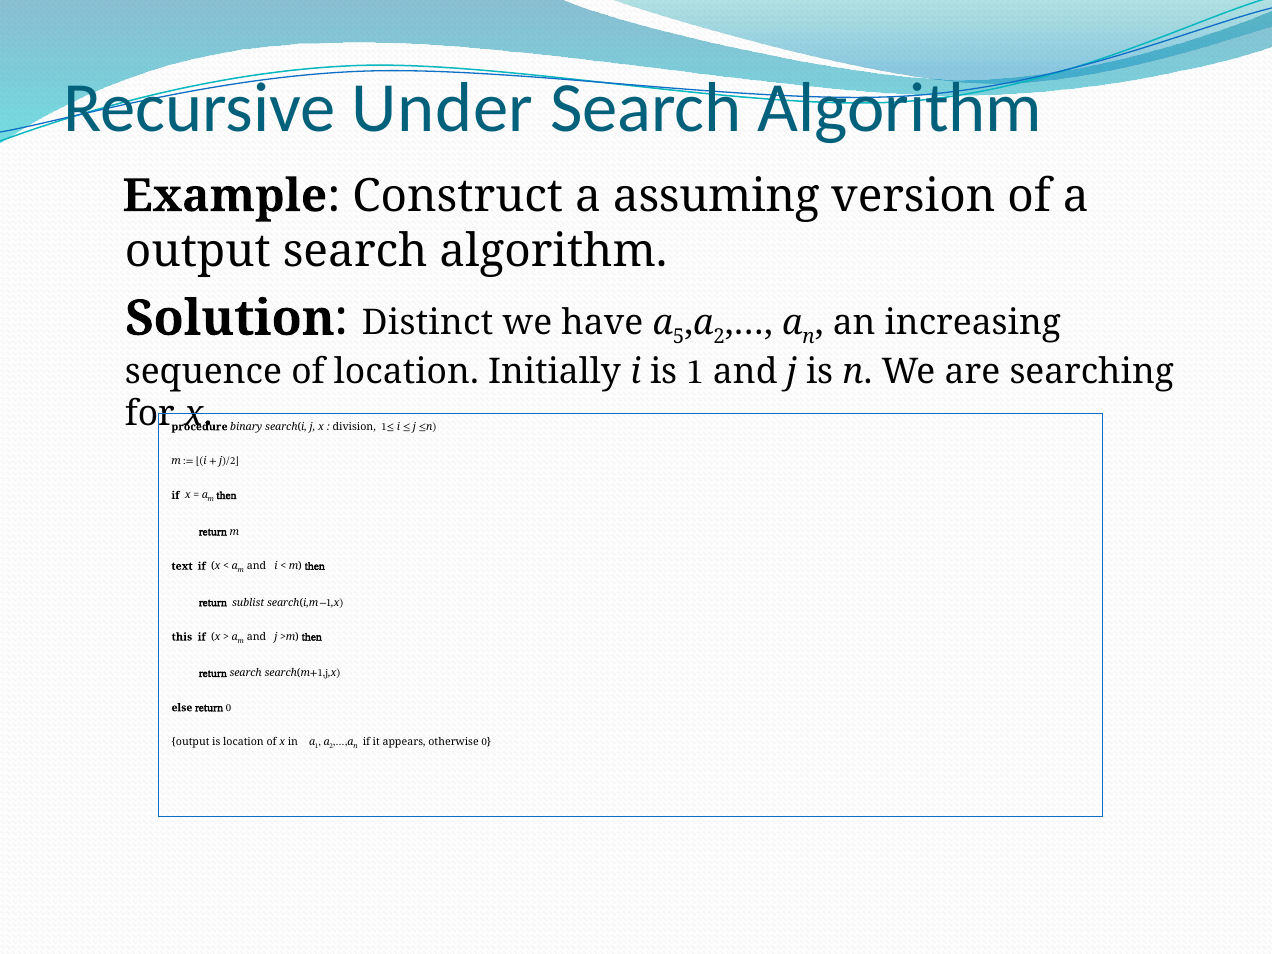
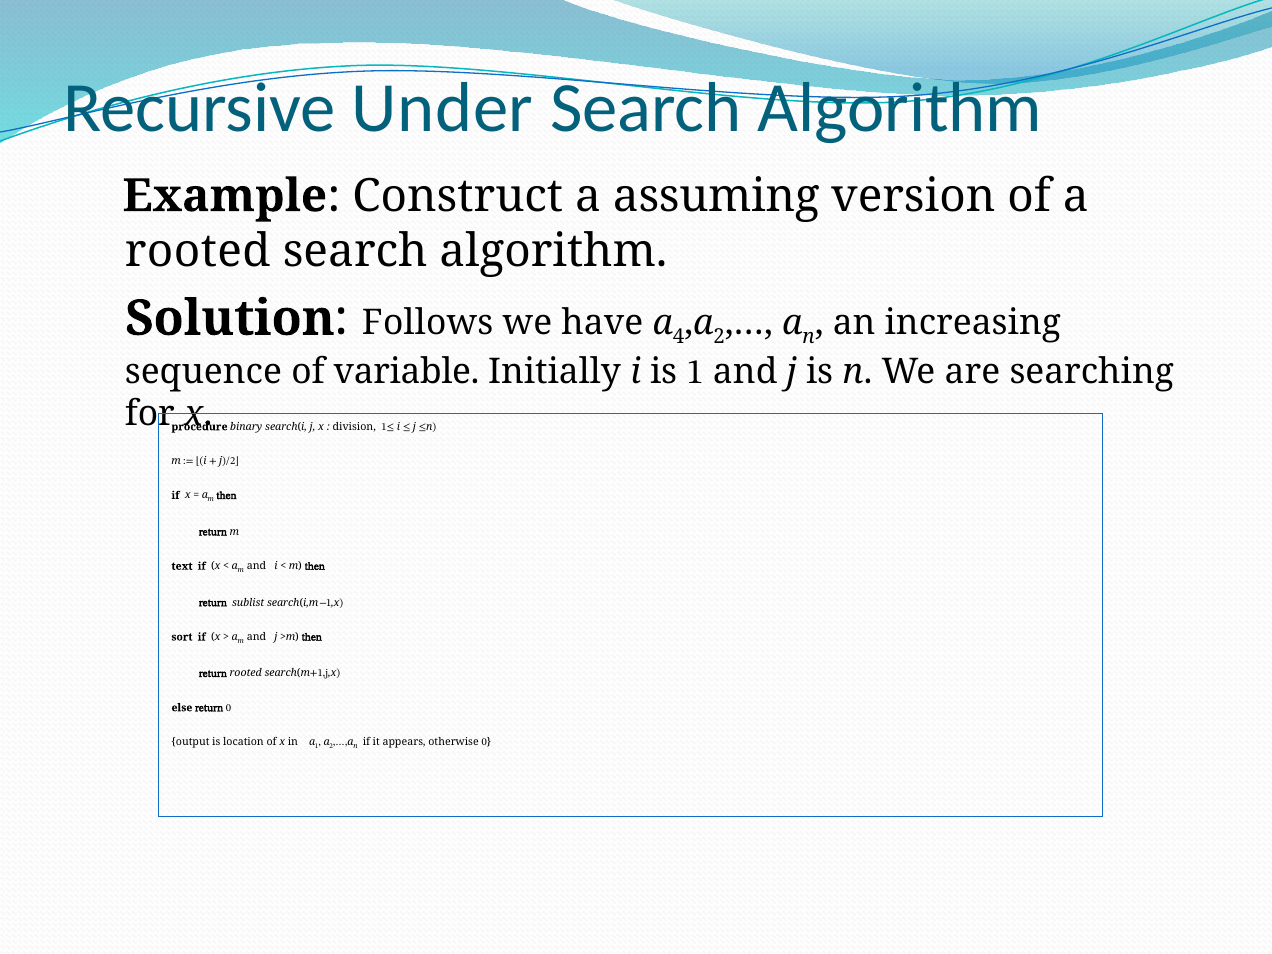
output: output -> rooted (198, 251)
Distinct: Distinct -> Follows (428, 323)
5: 5 -> 4 (679, 337)
of location: location -> variable (407, 371)
this: this -> sort (182, 637)
search: search -> rooted (246, 673)
